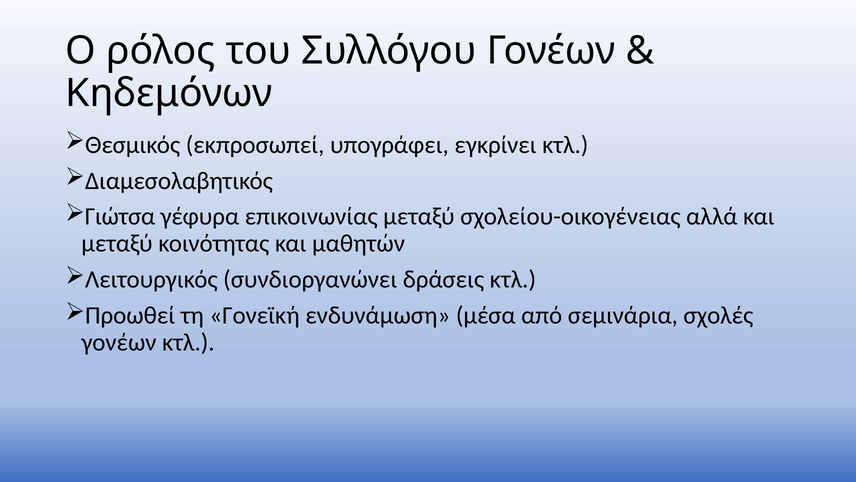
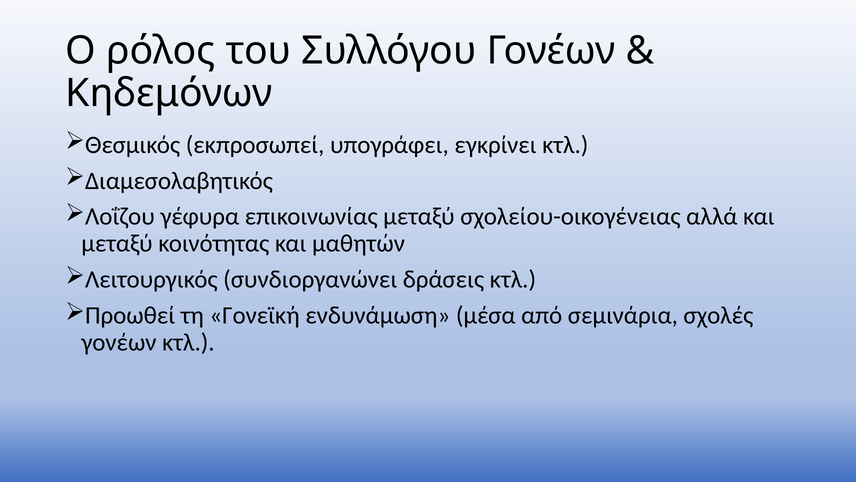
Γιώτσα: Γιώτσα -> Λοΐζου (120, 217)
